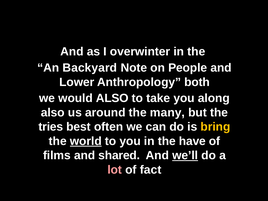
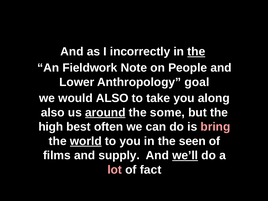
overwinter: overwinter -> incorrectly (140, 52)
the underline: none -> present (196, 52)
Backyard: Backyard -> Fieldwork (90, 68)
both: both -> goal (197, 82)
around underline: none -> present (105, 113)
many: many -> some (167, 113)
tries: tries -> high (51, 127)
bring colour: yellow -> pink (215, 127)
have: have -> seen (192, 141)
shared: shared -> supply (119, 155)
